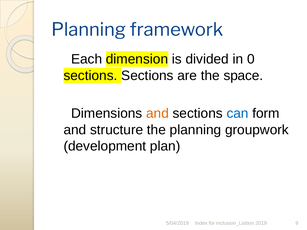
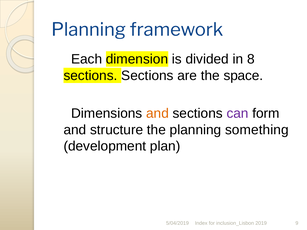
0: 0 -> 8 (251, 59)
can colour: blue -> purple (238, 114)
groupwork: groupwork -> something (257, 130)
